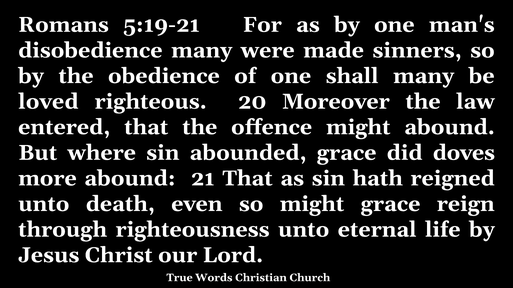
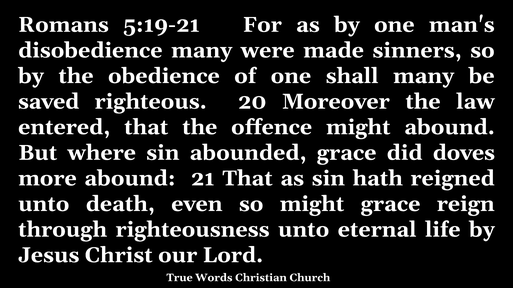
loved: loved -> saved (49, 102)
